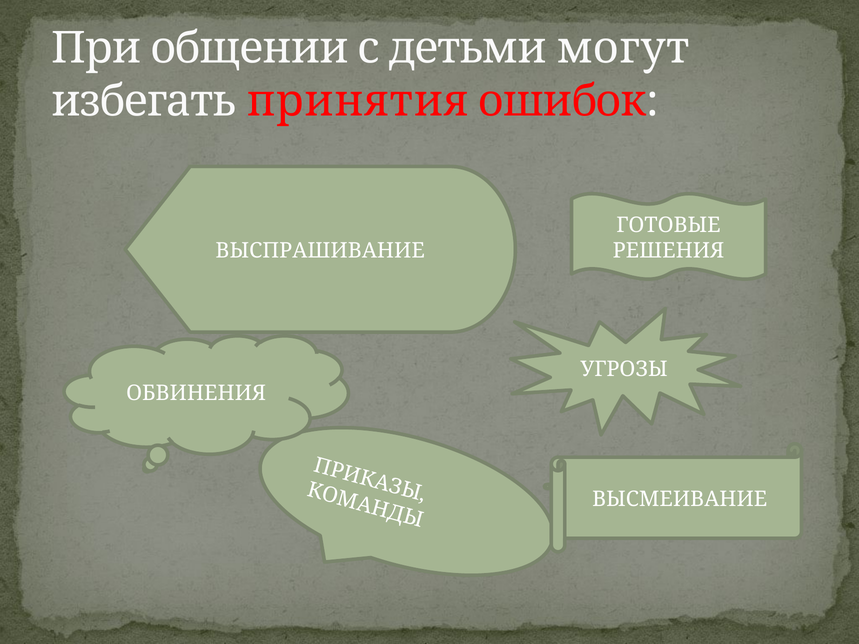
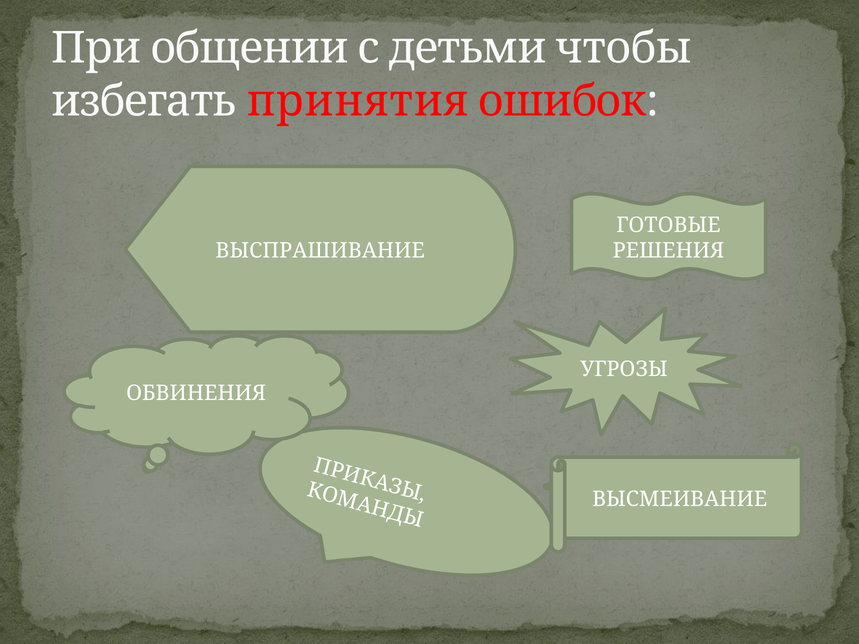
могут: могут -> чтобы (624, 48)
